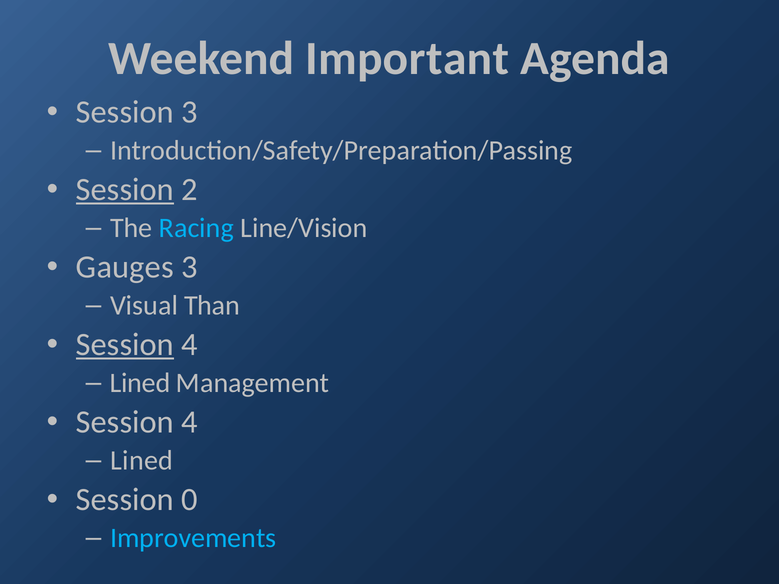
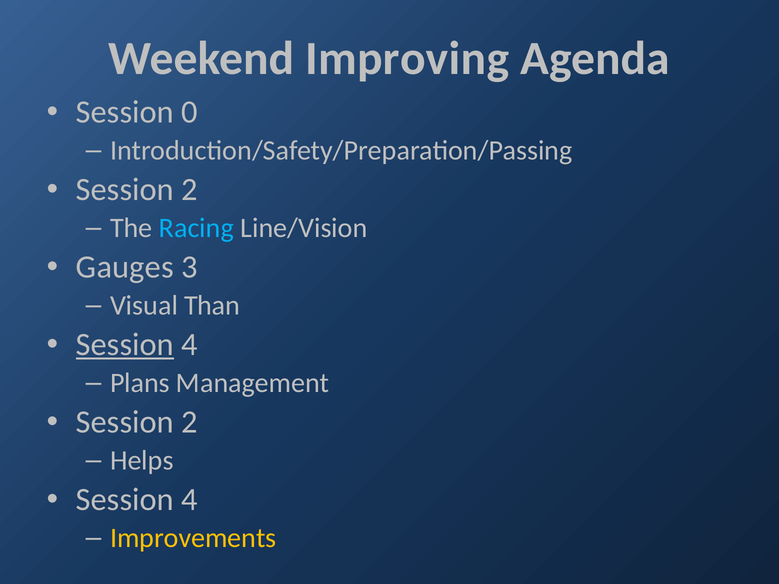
Important: Important -> Improving (407, 59)
Session 3: 3 -> 0 (189, 112)
Session underline: present -> none (125, 190)
Lined: Lined -> Plans (140, 383)
4: 4 -> 2 (189, 422)
Lined: Lined -> Helps (142, 461)
0: 0 -> 4 (189, 500)
Improvements colour: light blue -> yellow (193, 538)
